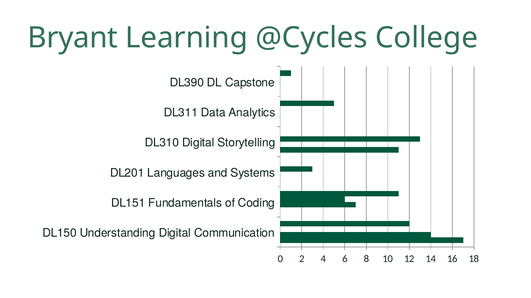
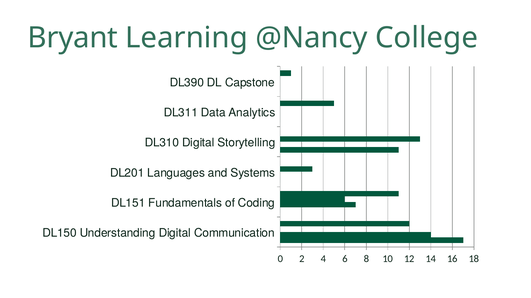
@Cycles: @Cycles -> @Nancy (312, 38)
